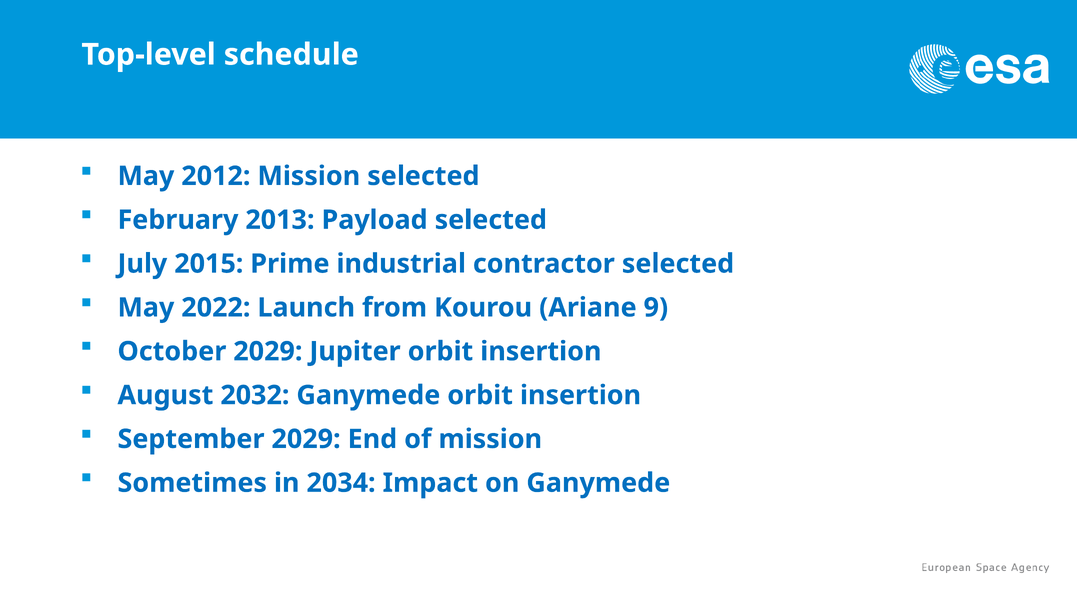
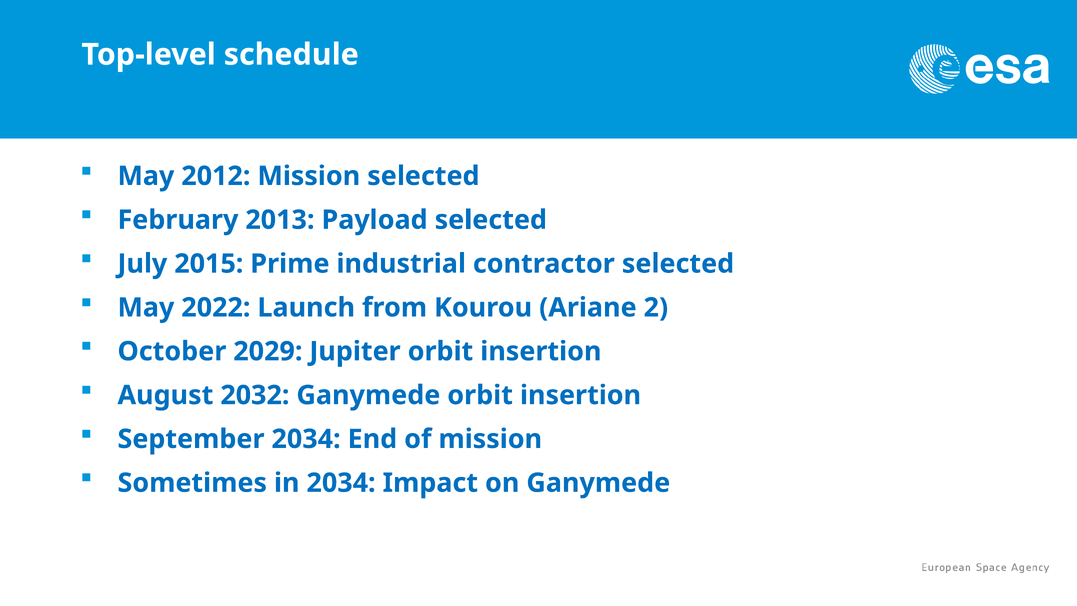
9: 9 -> 2 (656, 307)
September 2029: 2029 -> 2034 (306, 439)
